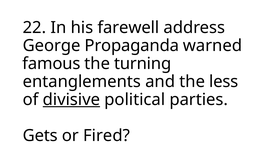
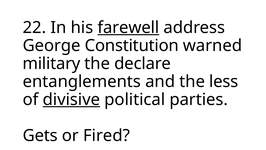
farewell underline: none -> present (128, 28)
Propaganda: Propaganda -> Constitution (132, 45)
famous: famous -> military (51, 63)
turning: turning -> declare (143, 63)
